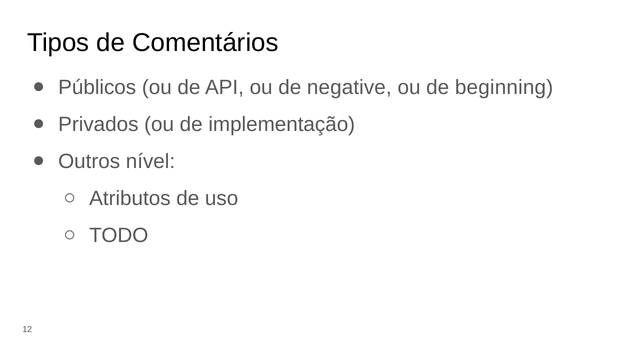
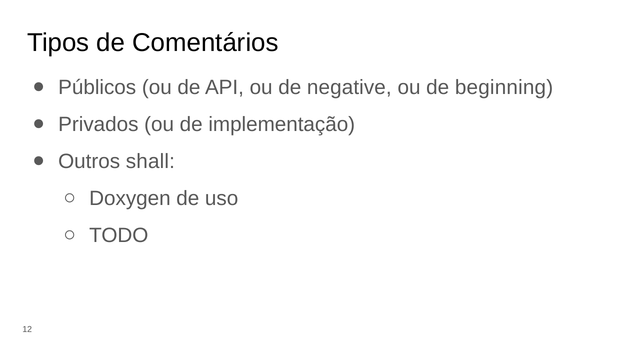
nível: nível -> shall (150, 161)
Atributos: Atributos -> Doxygen (130, 198)
